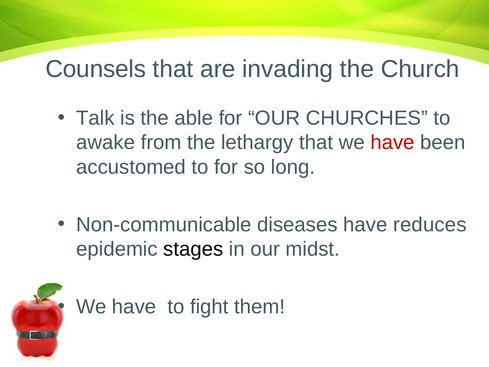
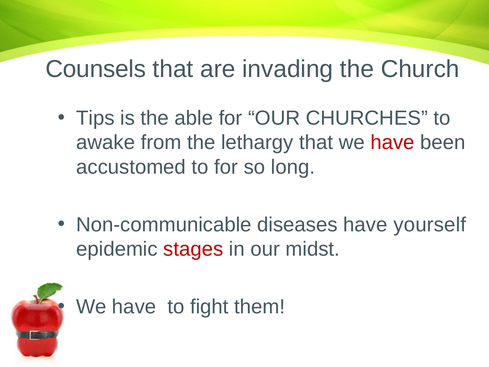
Talk: Talk -> Tips (95, 118)
reduces: reduces -> yourself (430, 224)
stages colour: black -> red (193, 249)
